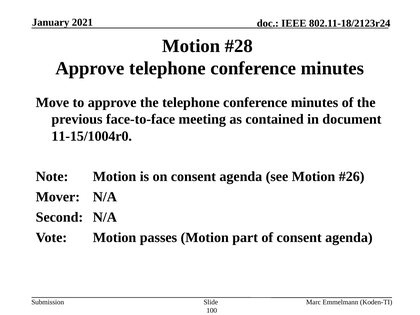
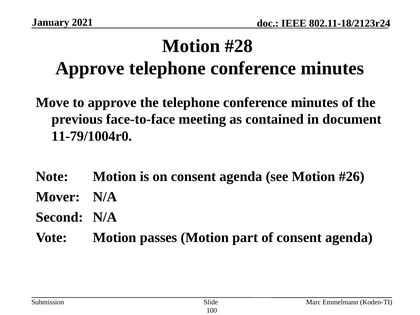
11-15/1004r0: 11-15/1004r0 -> 11-79/1004r0 (92, 136)
